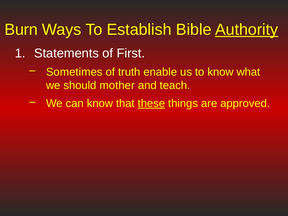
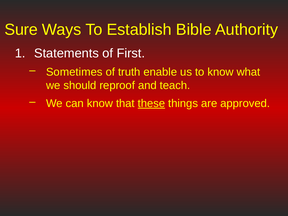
Burn: Burn -> Sure (21, 30)
Authority underline: present -> none (247, 30)
mother: mother -> reproof (117, 85)
